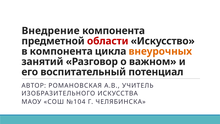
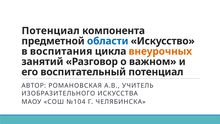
Внедрение: Внедрение -> Потенциал (51, 31)
области colour: red -> blue (108, 41)
в компонента: компонента -> воспитания (61, 51)
